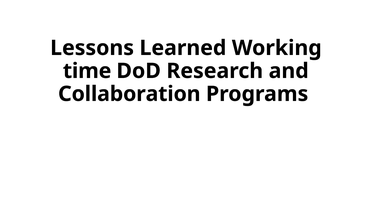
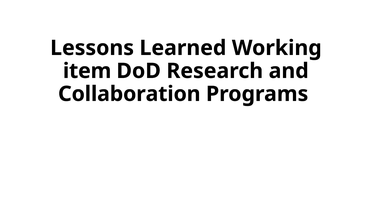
time: time -> item (87, 71)
